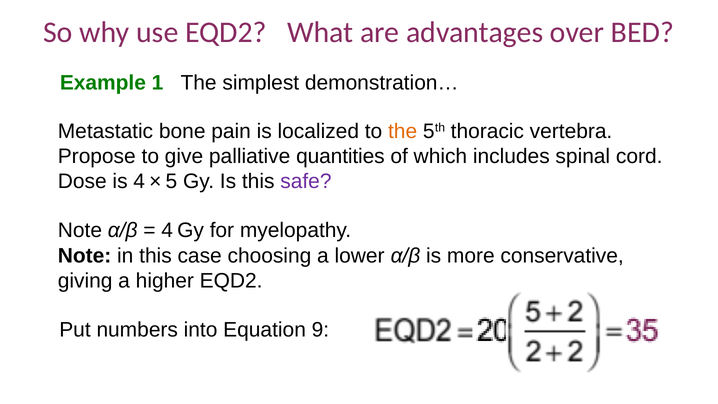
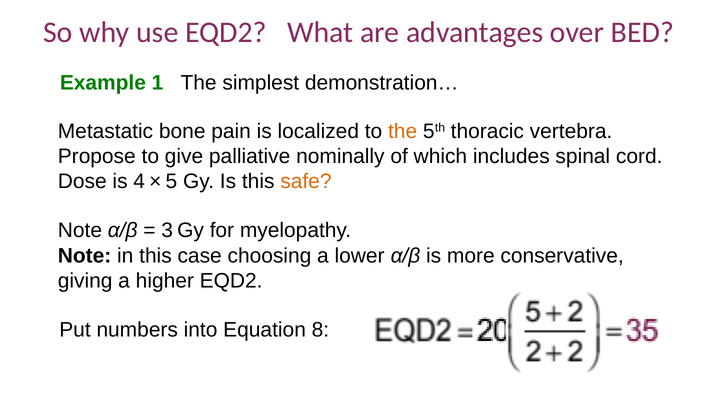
quantities: quantities -> nominally (340, 156)
safe colour: purple -> orange (306, 181)
4: 4 -> 3 (167, 230)
9: 9 -> 8 (320, 330)
